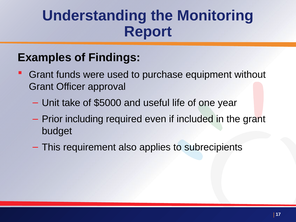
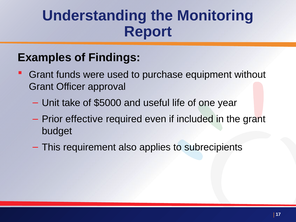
including: including -> effective (84, 119)
